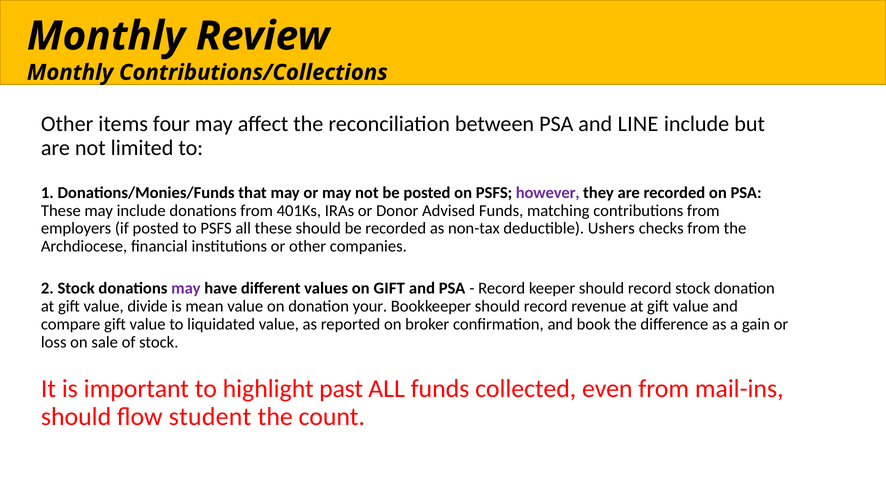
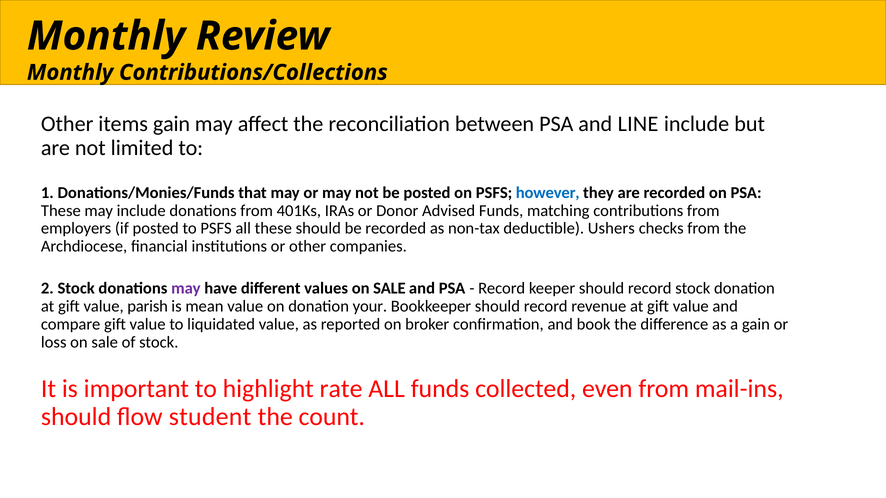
items four: four -> gain (172, 124)
however colour: purple -> blue (548, 193)
values on GIFT: GIFT -> SALE (389, 288)
divide: divide -> parish (148, 306)
past: past -> rate (341, 389)
